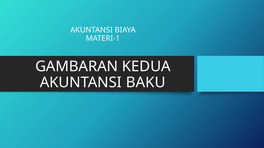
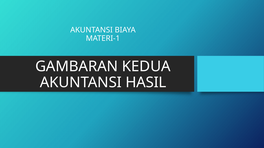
BAKU: BAKU -> HASIL (146, 83)
